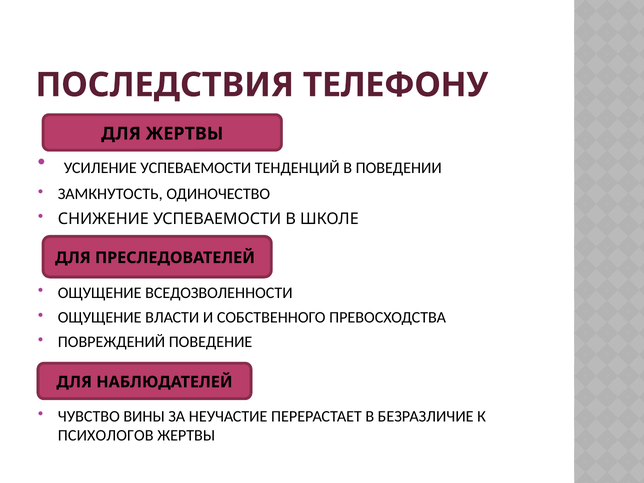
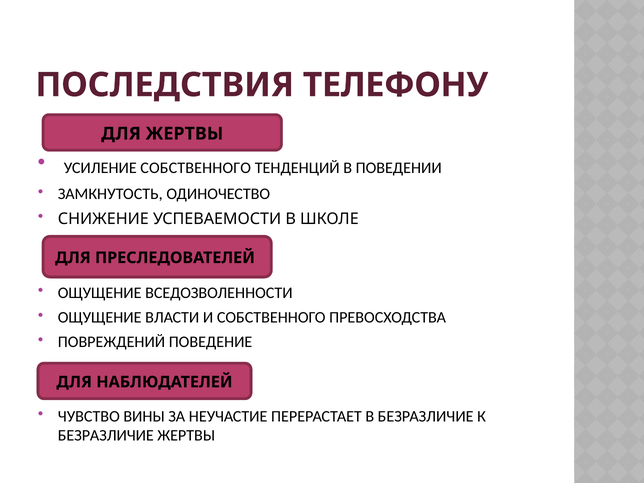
УСИЛЕНИЕ УСПЕВАЕМОСТИ: УСПЕВАЕМОСТИ -> СОБСТВЕННОГО (196, 168)
ПСИХОЛОГОВ: ПСИХОЛОГОВ -> БЕЗРАЗЛИЧИЕ (106, 436)
